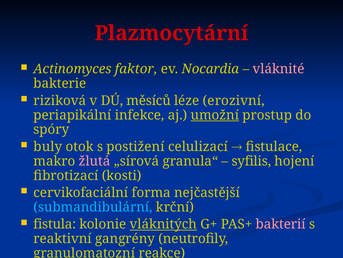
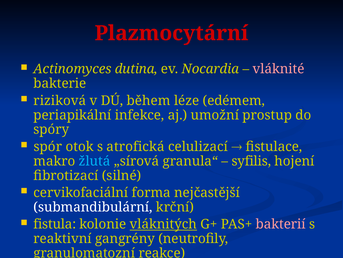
faktor: faktor -> dutina (136, 69)
měsíců: měsíců -> během (149, 100)
erozivní: erozivní -> edémem (234, 100)
umožní underline: present -> none (215, 115)
buly: buly -> spór (48, 146)
postižení: postižení -> atrofická (136, 146)
žlutá colour: pink -> light blue (95, 161)
kosti: kosti -> silné (122, 175)
submandibulární colour: light blue -> white (93, 207)
